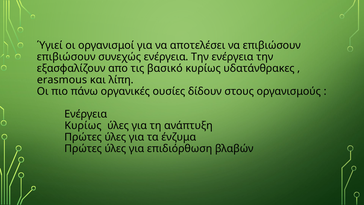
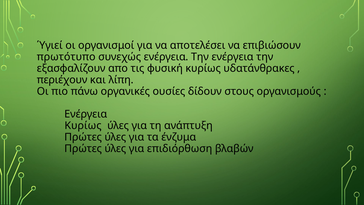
επιβιώσουν: επιβιώσουν -> πρωτότυπο (66, 57)
βασικό: βασικό -> φυσική (165, 68)
erasmous: erasmous -> περιέχουν (62, 80)
